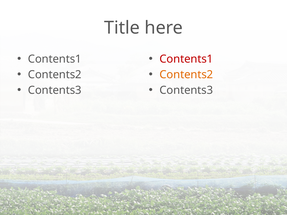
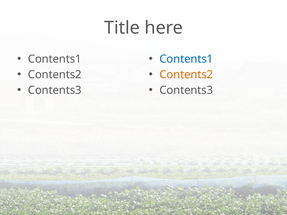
Contents1 colour: red -> blue (186, 59)
